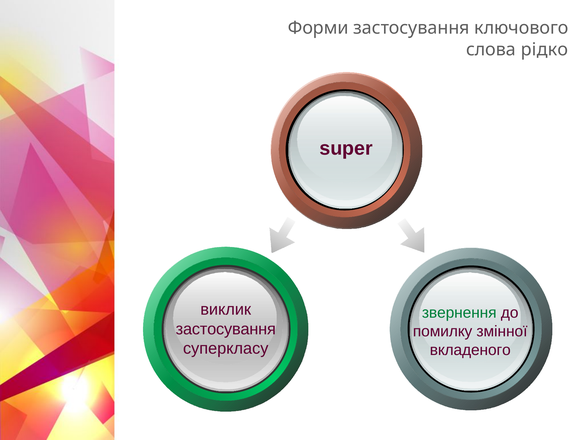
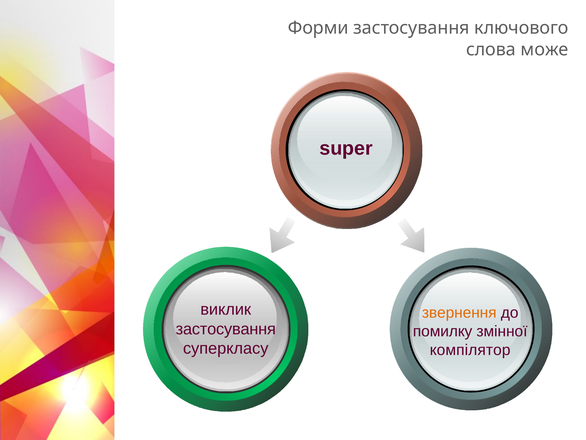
рідко: рідко -> може (545, 49)
звернення colour: green -> orange (459, 313)
вкладеного: вкладеного -> компілятор (470, 350)
